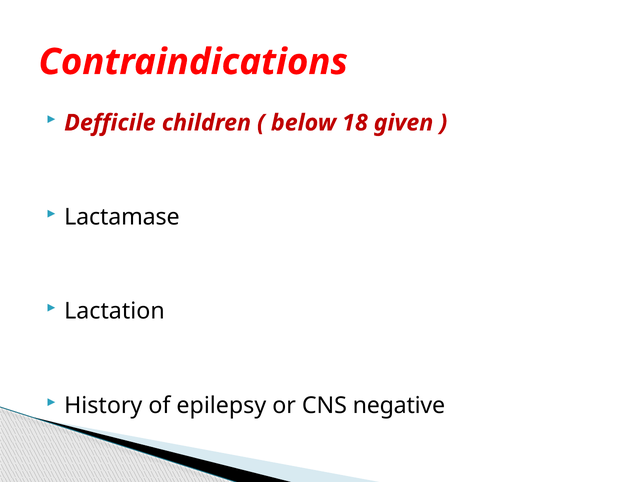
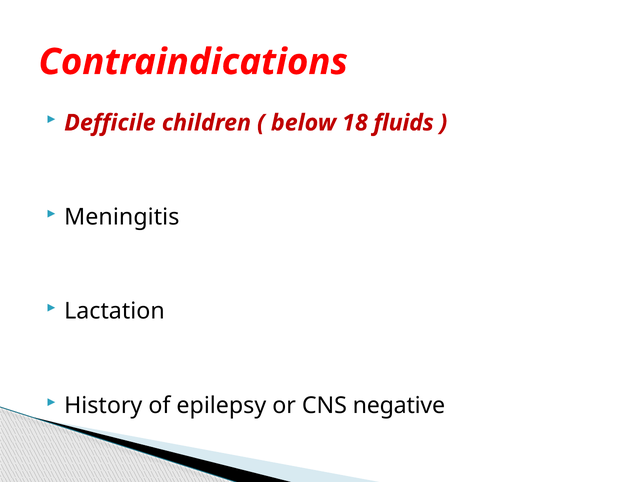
given: given -> fluids (404, 123)
Lactamase: Lactamase -> Meningitis (122, 217)
